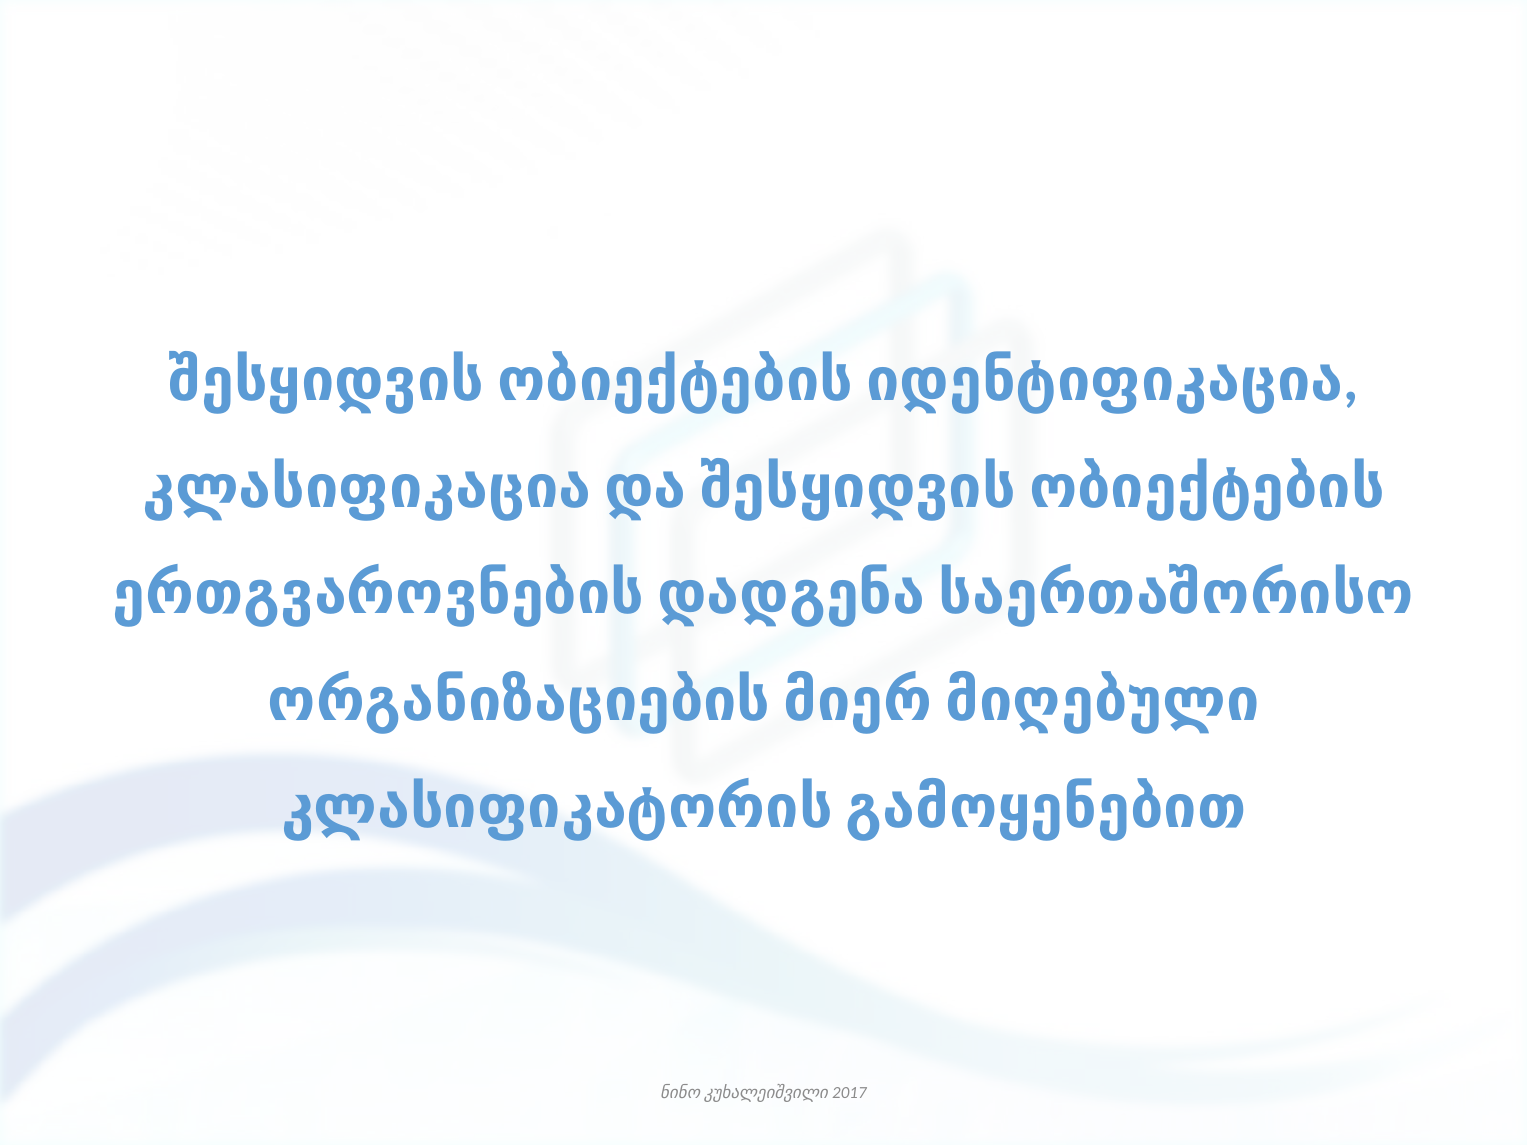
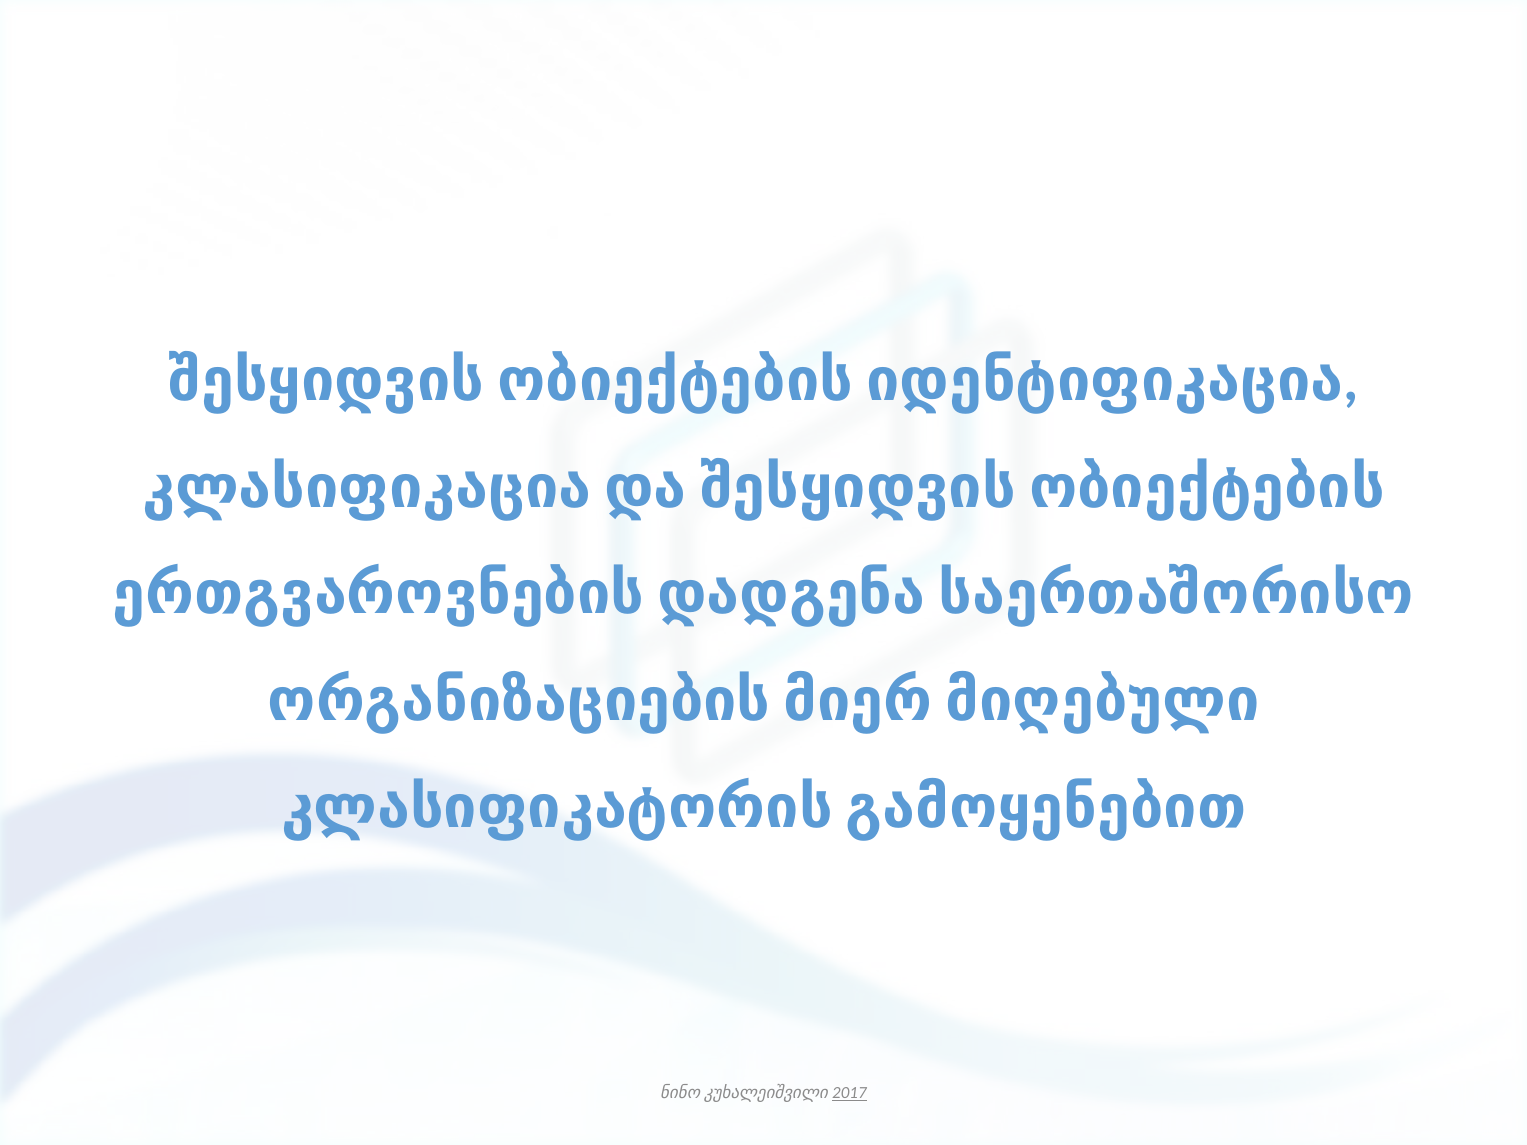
2017 underline: none -> present (849, 1093)
